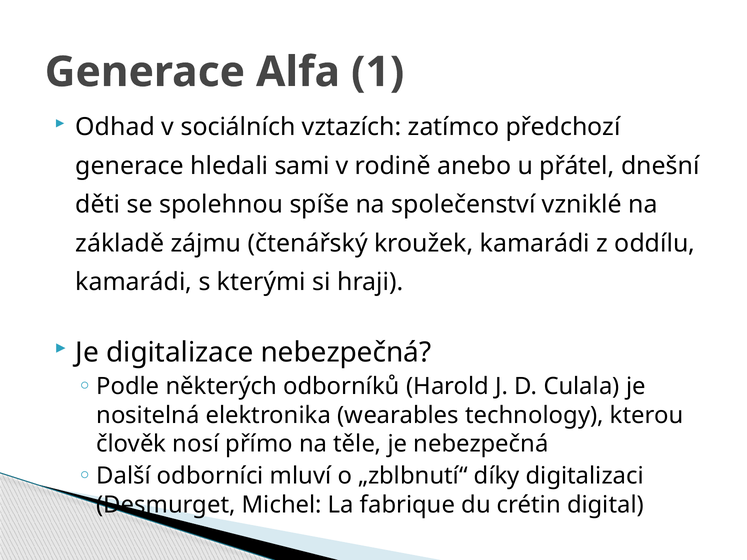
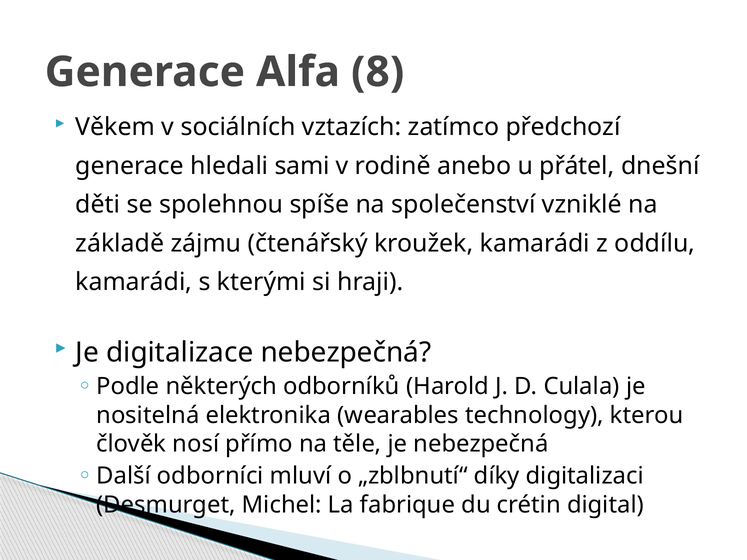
1: 1 -> 8 (378, 72)
Odhad: Odhad -> Věkem (115, 127)
